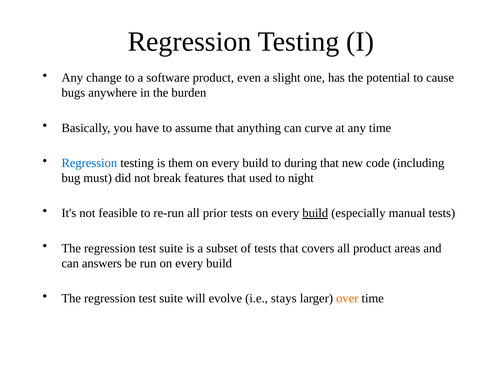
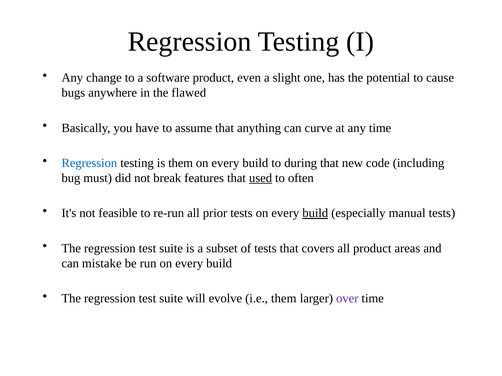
burden: burden -> flawed (189, 93)
used underline: none -> present (261, 178)
night: night -> often (301, 178)
answers: answers -> mistake (102, 264)
i.e stays: stays -> them (284, 299)
over colour: orange -> purple (347, 299)
